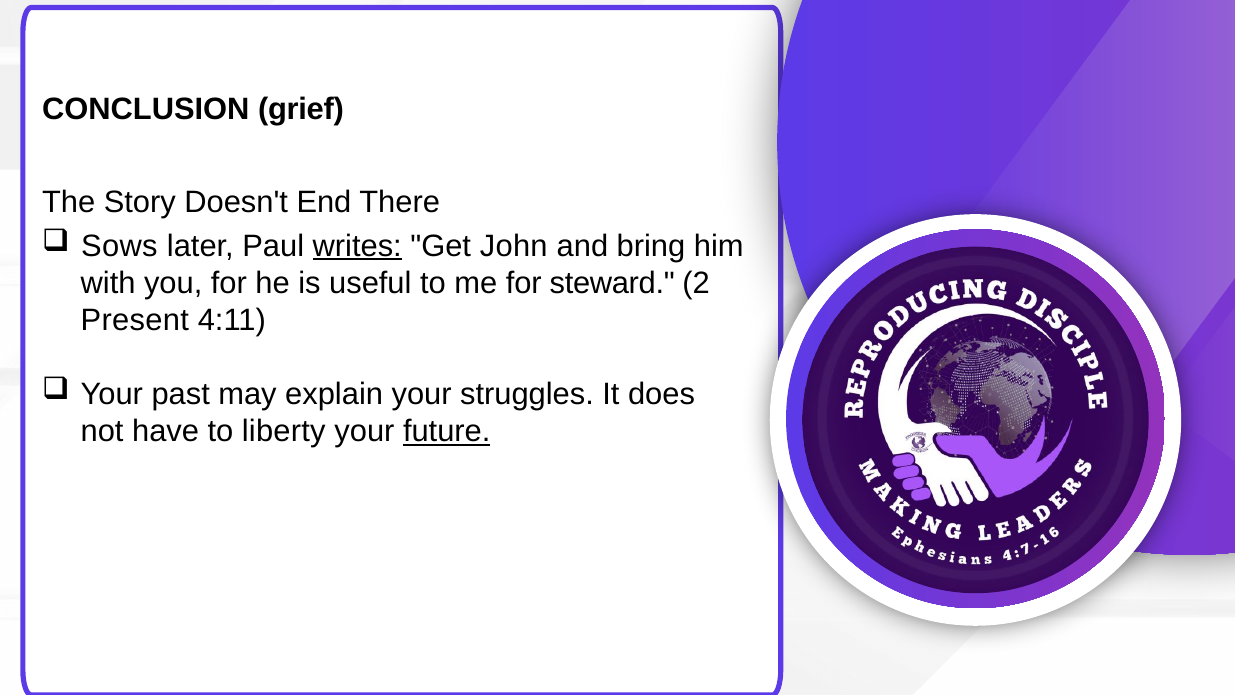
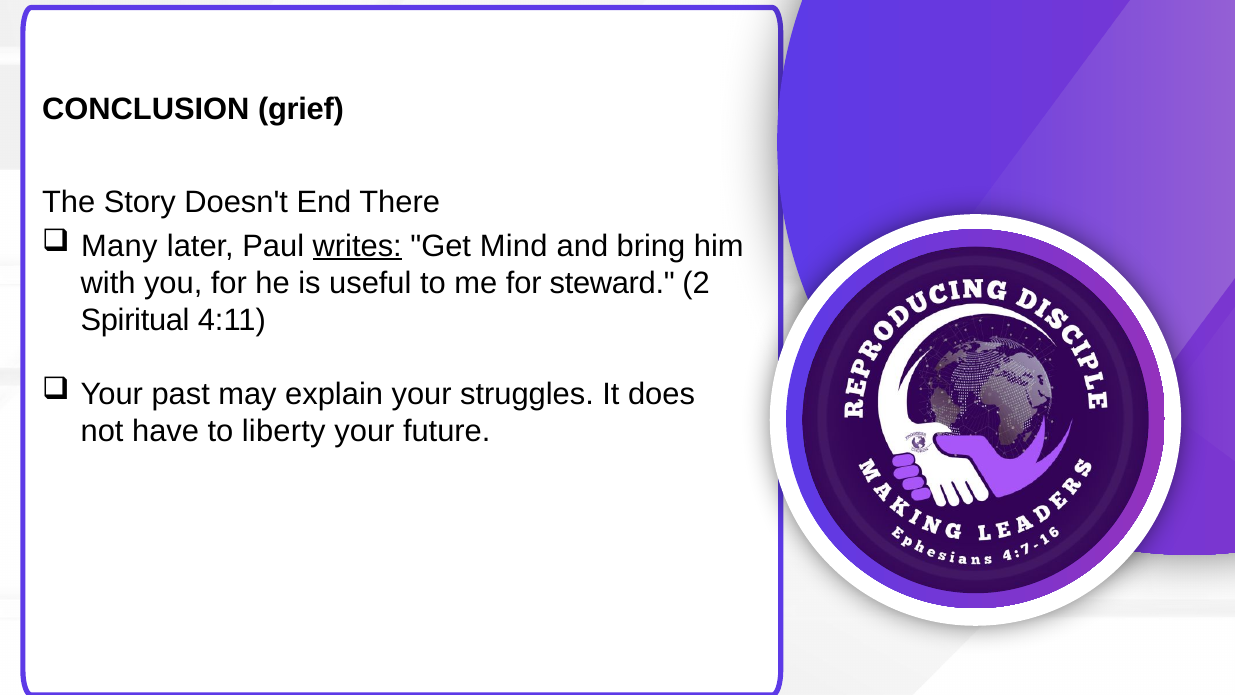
Sows: Sows -> Many (119, 246)
John: John -> Mind (514, 246)
Present: Present -> Spiritual (135, 320)
future underline: present -> none (447, 431)
